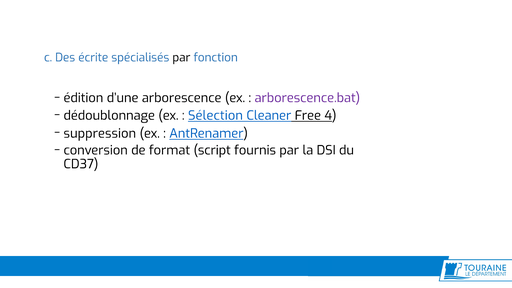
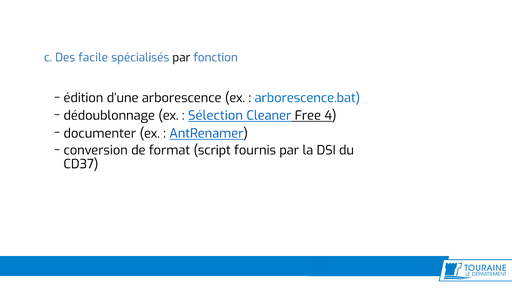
écrite: écrite -> facile (93, 57)
arborescence.bat colour: purple -> blue (307, 98)
suppression: suppression -> documenter (100, 133)
